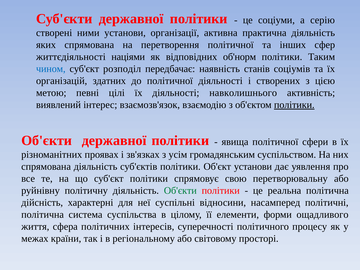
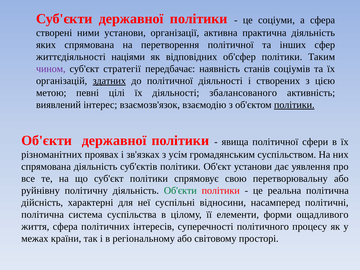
а серію: серію -> сфера (323, 20)
об'норм: об'норм -> об'сфер (239, 57)
чином colour: blue -> purple (51, 69)
розподіл: розподіл -> стратегії (122, 69)
здатних underline: none -> present (109, 81)
навколишнього: навколишнього -> збалансованого (243, 93)
